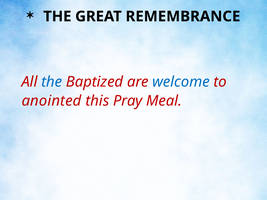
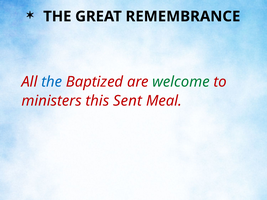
welcome colour: blue -> green (181, 82)
anointed: anointed -> ministers (52, 101)
Pray: Pray -> Sent (128, 101)
